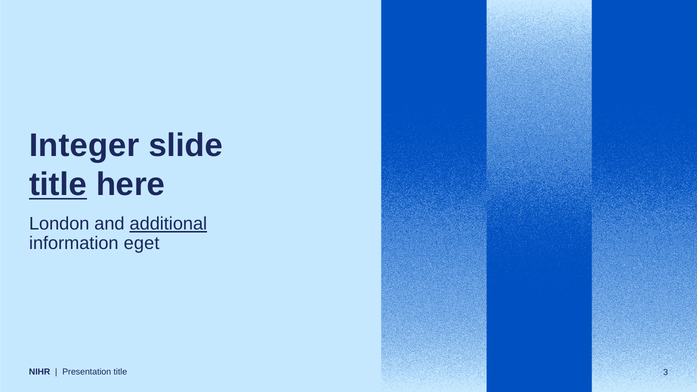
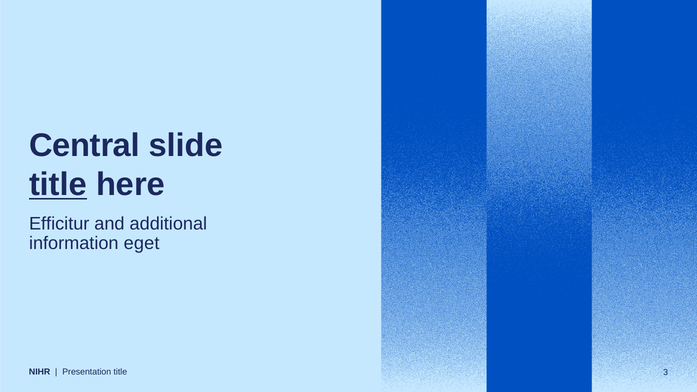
Integer: Integer -> Central (84, 145)
London: London -> Efficitur (59, 224)
additional underline: present -> none (168, 224)
